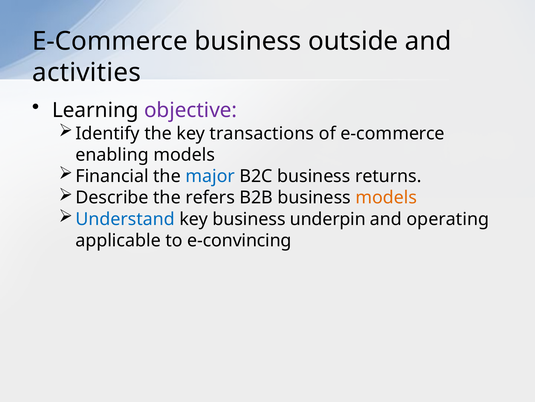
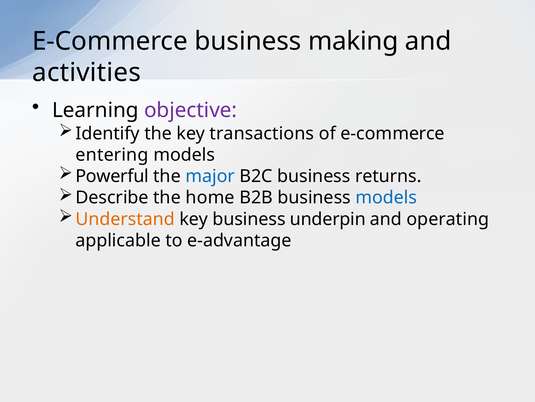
outside: outside -> making (353, 41)
enabling: enabling -> entering (112, 155)
Financial: Financial -> Powerful (112, 176)
refers: refers -> home (210, 197)
models colour: orange -> blue (386, 197)
Understand colour: blue -> orange (125, 219)
e-convincing: e-convincing -> e-advantage (239, 240)
